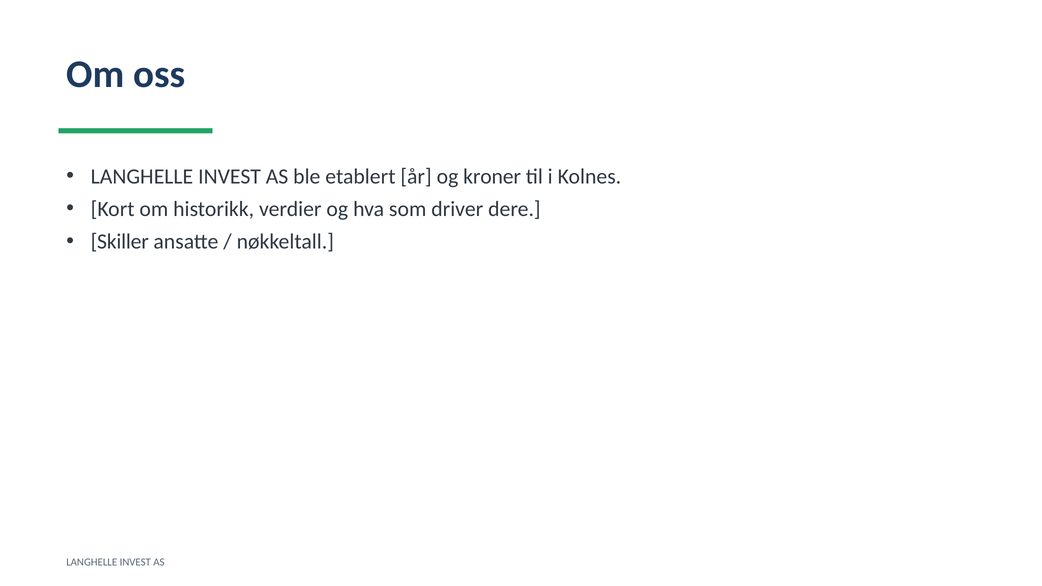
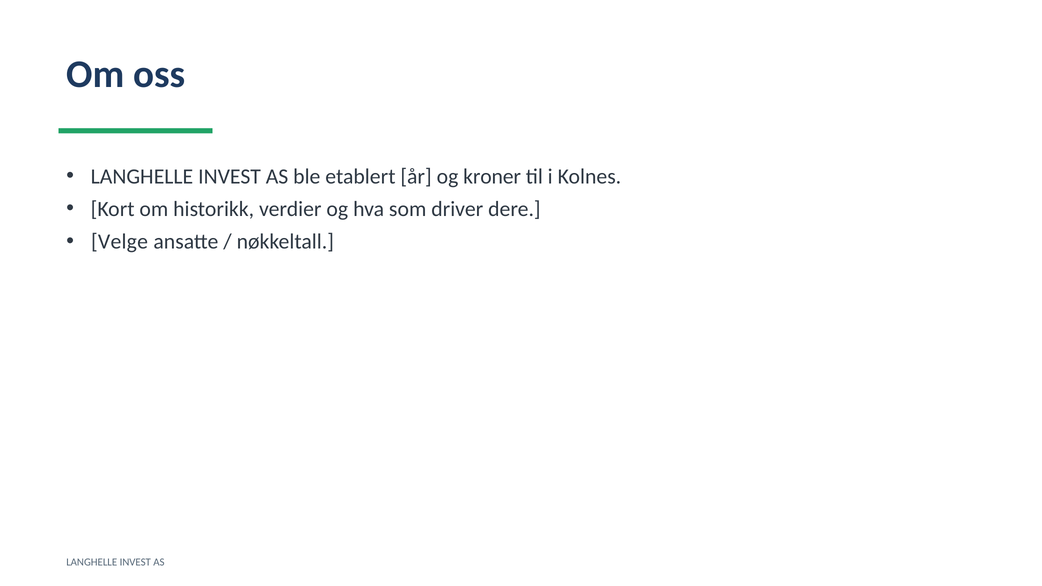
Skiller: Skiller -> Velge (120, 242)
